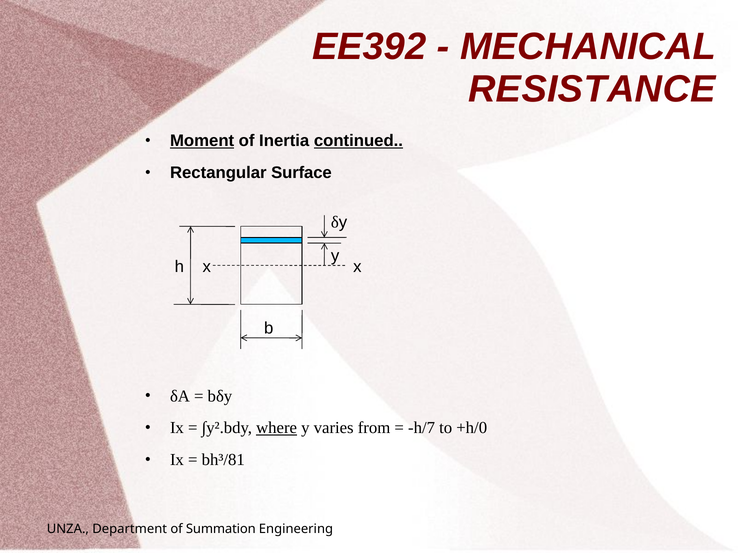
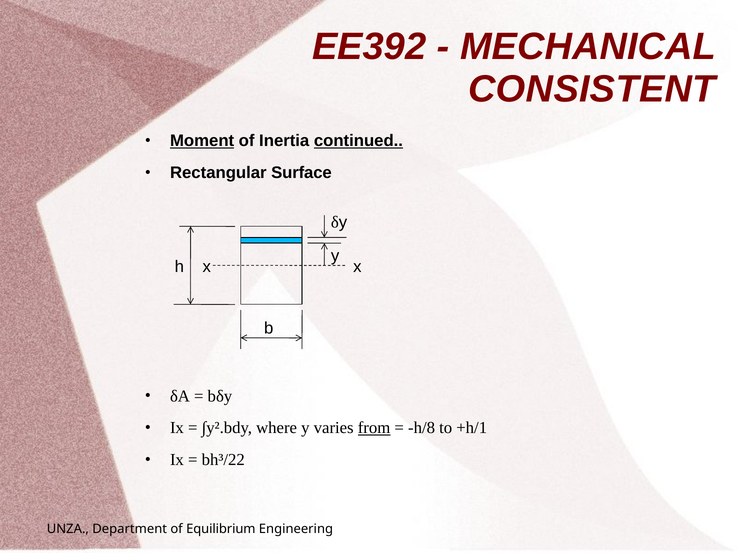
RESISTANCE: RESISTANCE -> CONSISTENT (592, 89)
where underline: present -> none (277, 428)
from underline: none -> present (374, 428)
h/7: h/7 -> h/8 (422, 428)
+h/0: +h/0 -> +h/1 (472, 428)
bh³/81: bh³/81 -> bh³/22 (223, 460)
Summation: Summation -> Equilibrium (221, 529)
